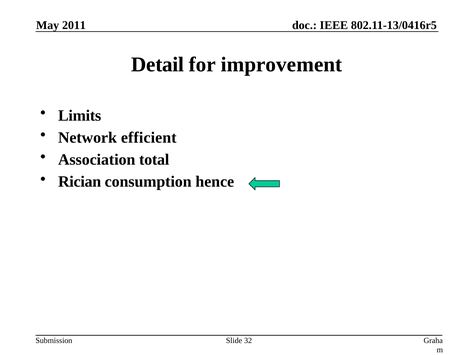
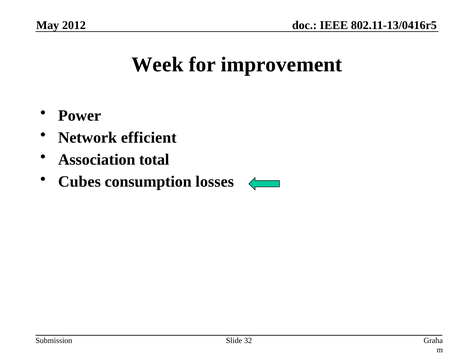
2011: 2011 -> 2012 (74, 25)
Detail: Detail -> Week (157, 65)
Limits: Limits -> Power (80, 116)
Rician: Rician -> Cubes (79, 182)
hence: hence -> losses (215, 182)
